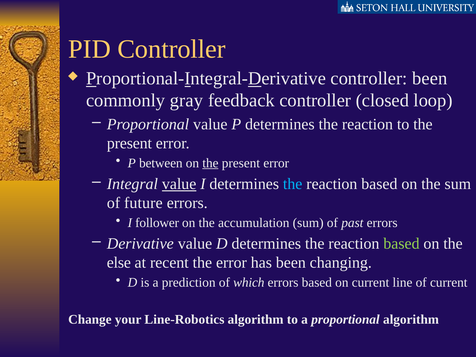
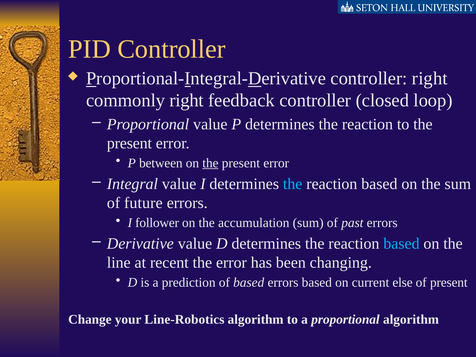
controller been: been -> right (430, 78)
commonly gray: gray -> right (187, 100)
value underline: present -> none (179, 184)
based colour: light green -> light blue (401, 244)
else: else -> line (119, 263)
of which: which -> based (249, 283)
line: line -> else (403, 283)
of current: current -> present (449, 283)
